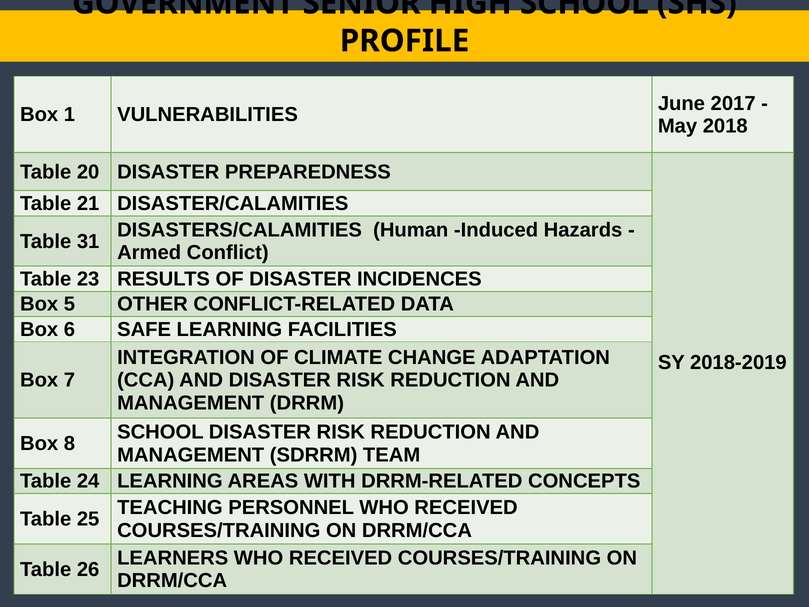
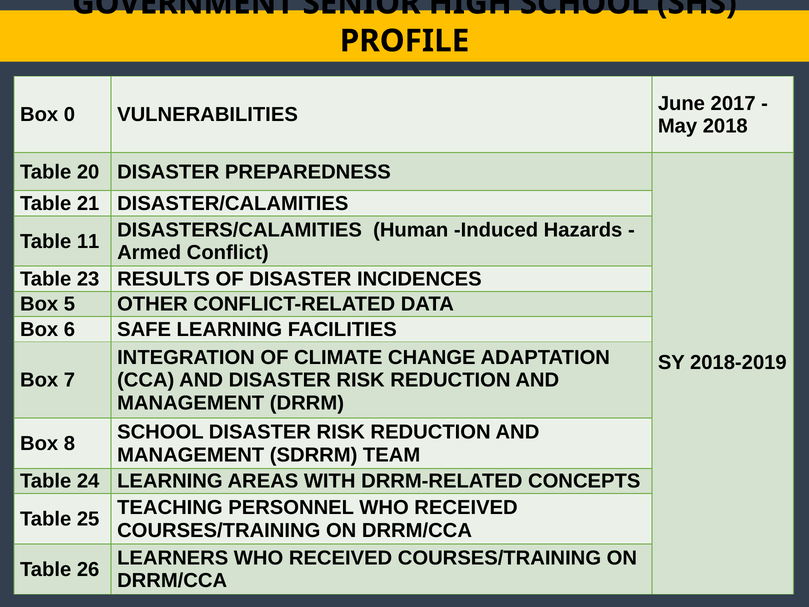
1: 1 -> 0 (69, 115)
31: 31 -> 11 (88, 241)
